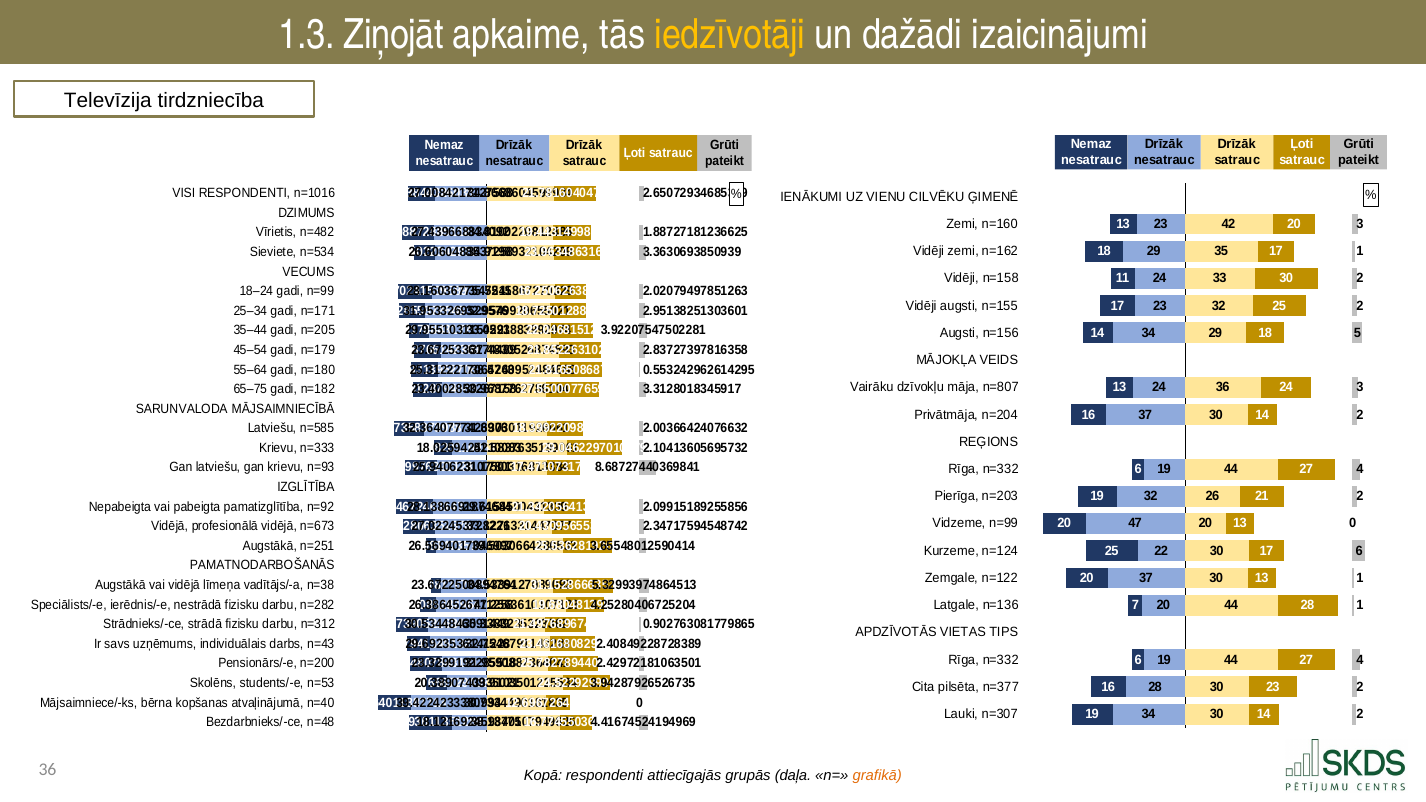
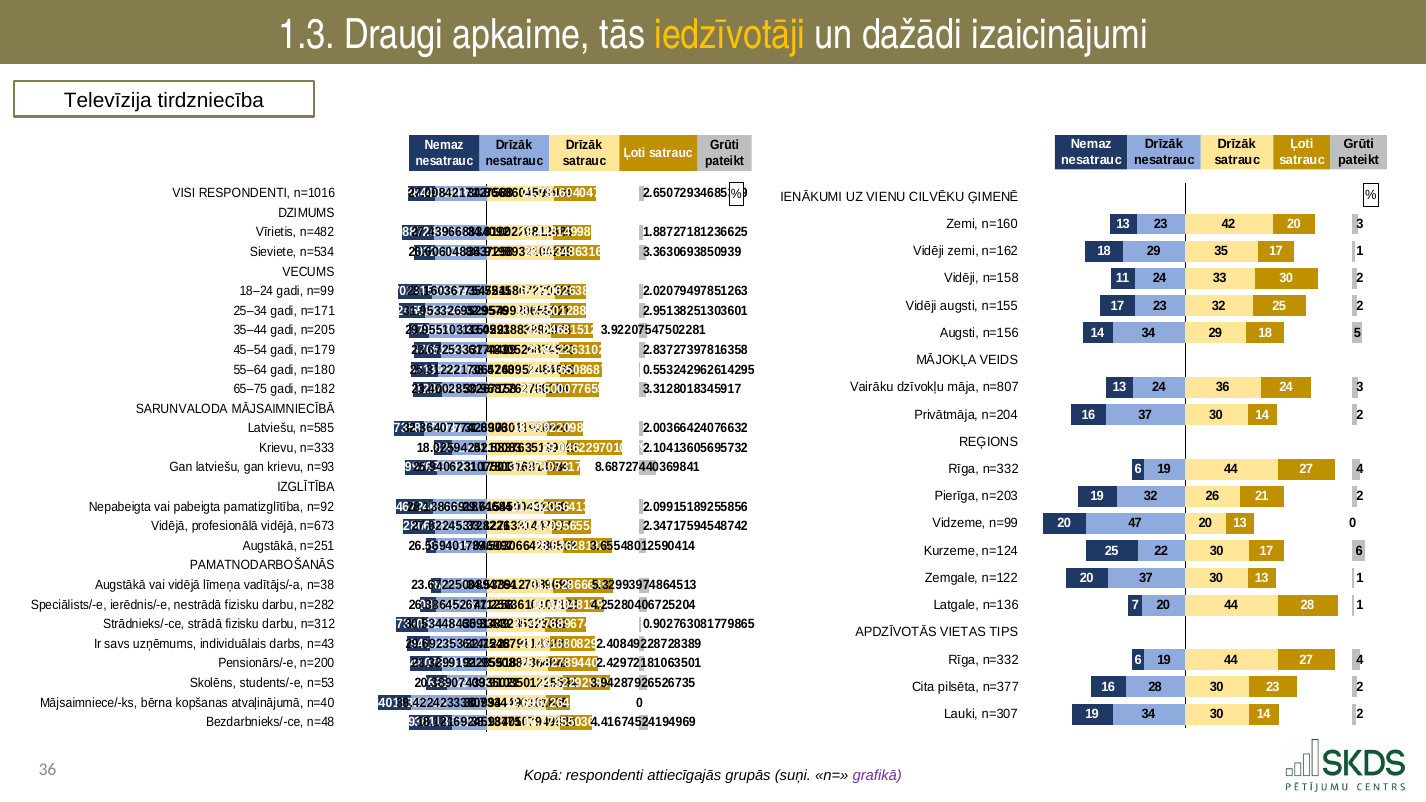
Ziņojāt: Ziņojāt -> Draugi (394, 35)
daļa: daļa -> suņi (793, 776)
grafikā colour: orange -> purple (877, 776)
